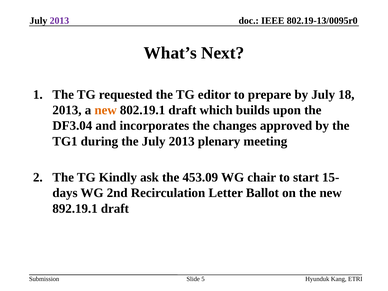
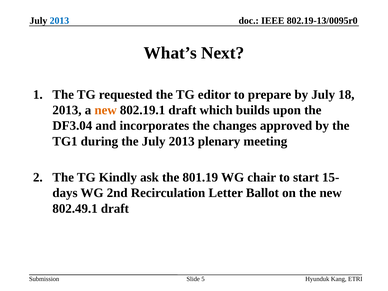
2013 colour: purple -> blue (59, 21)
453.09: 453.09 -> 801.19 (200, 177)
892.19.1: 892.19.1 -> 802.49.1 (75, 208)
